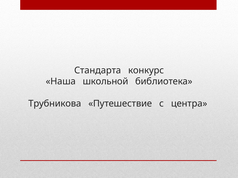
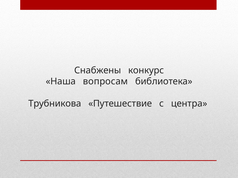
Стандарта: Стандарта -> Снабжены (98, 71)
школьной: школьной -> вопросам (105, 82)
